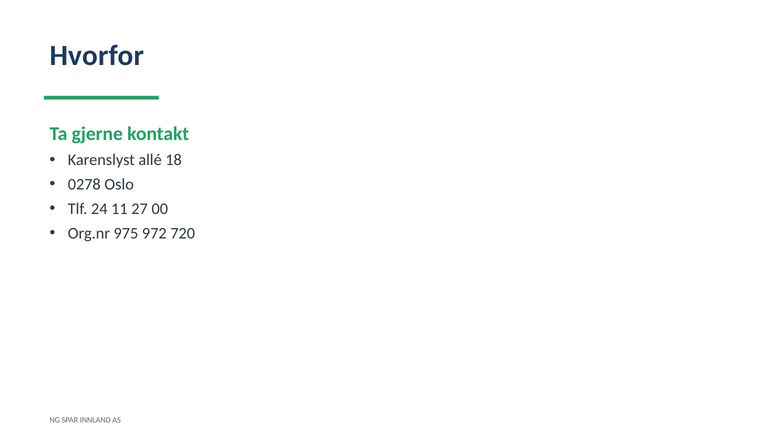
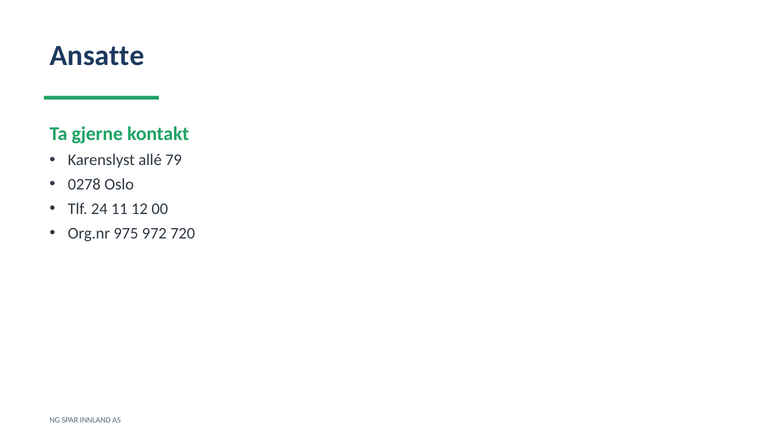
Hvorfor: Hvorfor -> Ansatte (97, 56)
18: 18 -> 79 (174, 160)
27: 27 -> 12 (140, 209)
